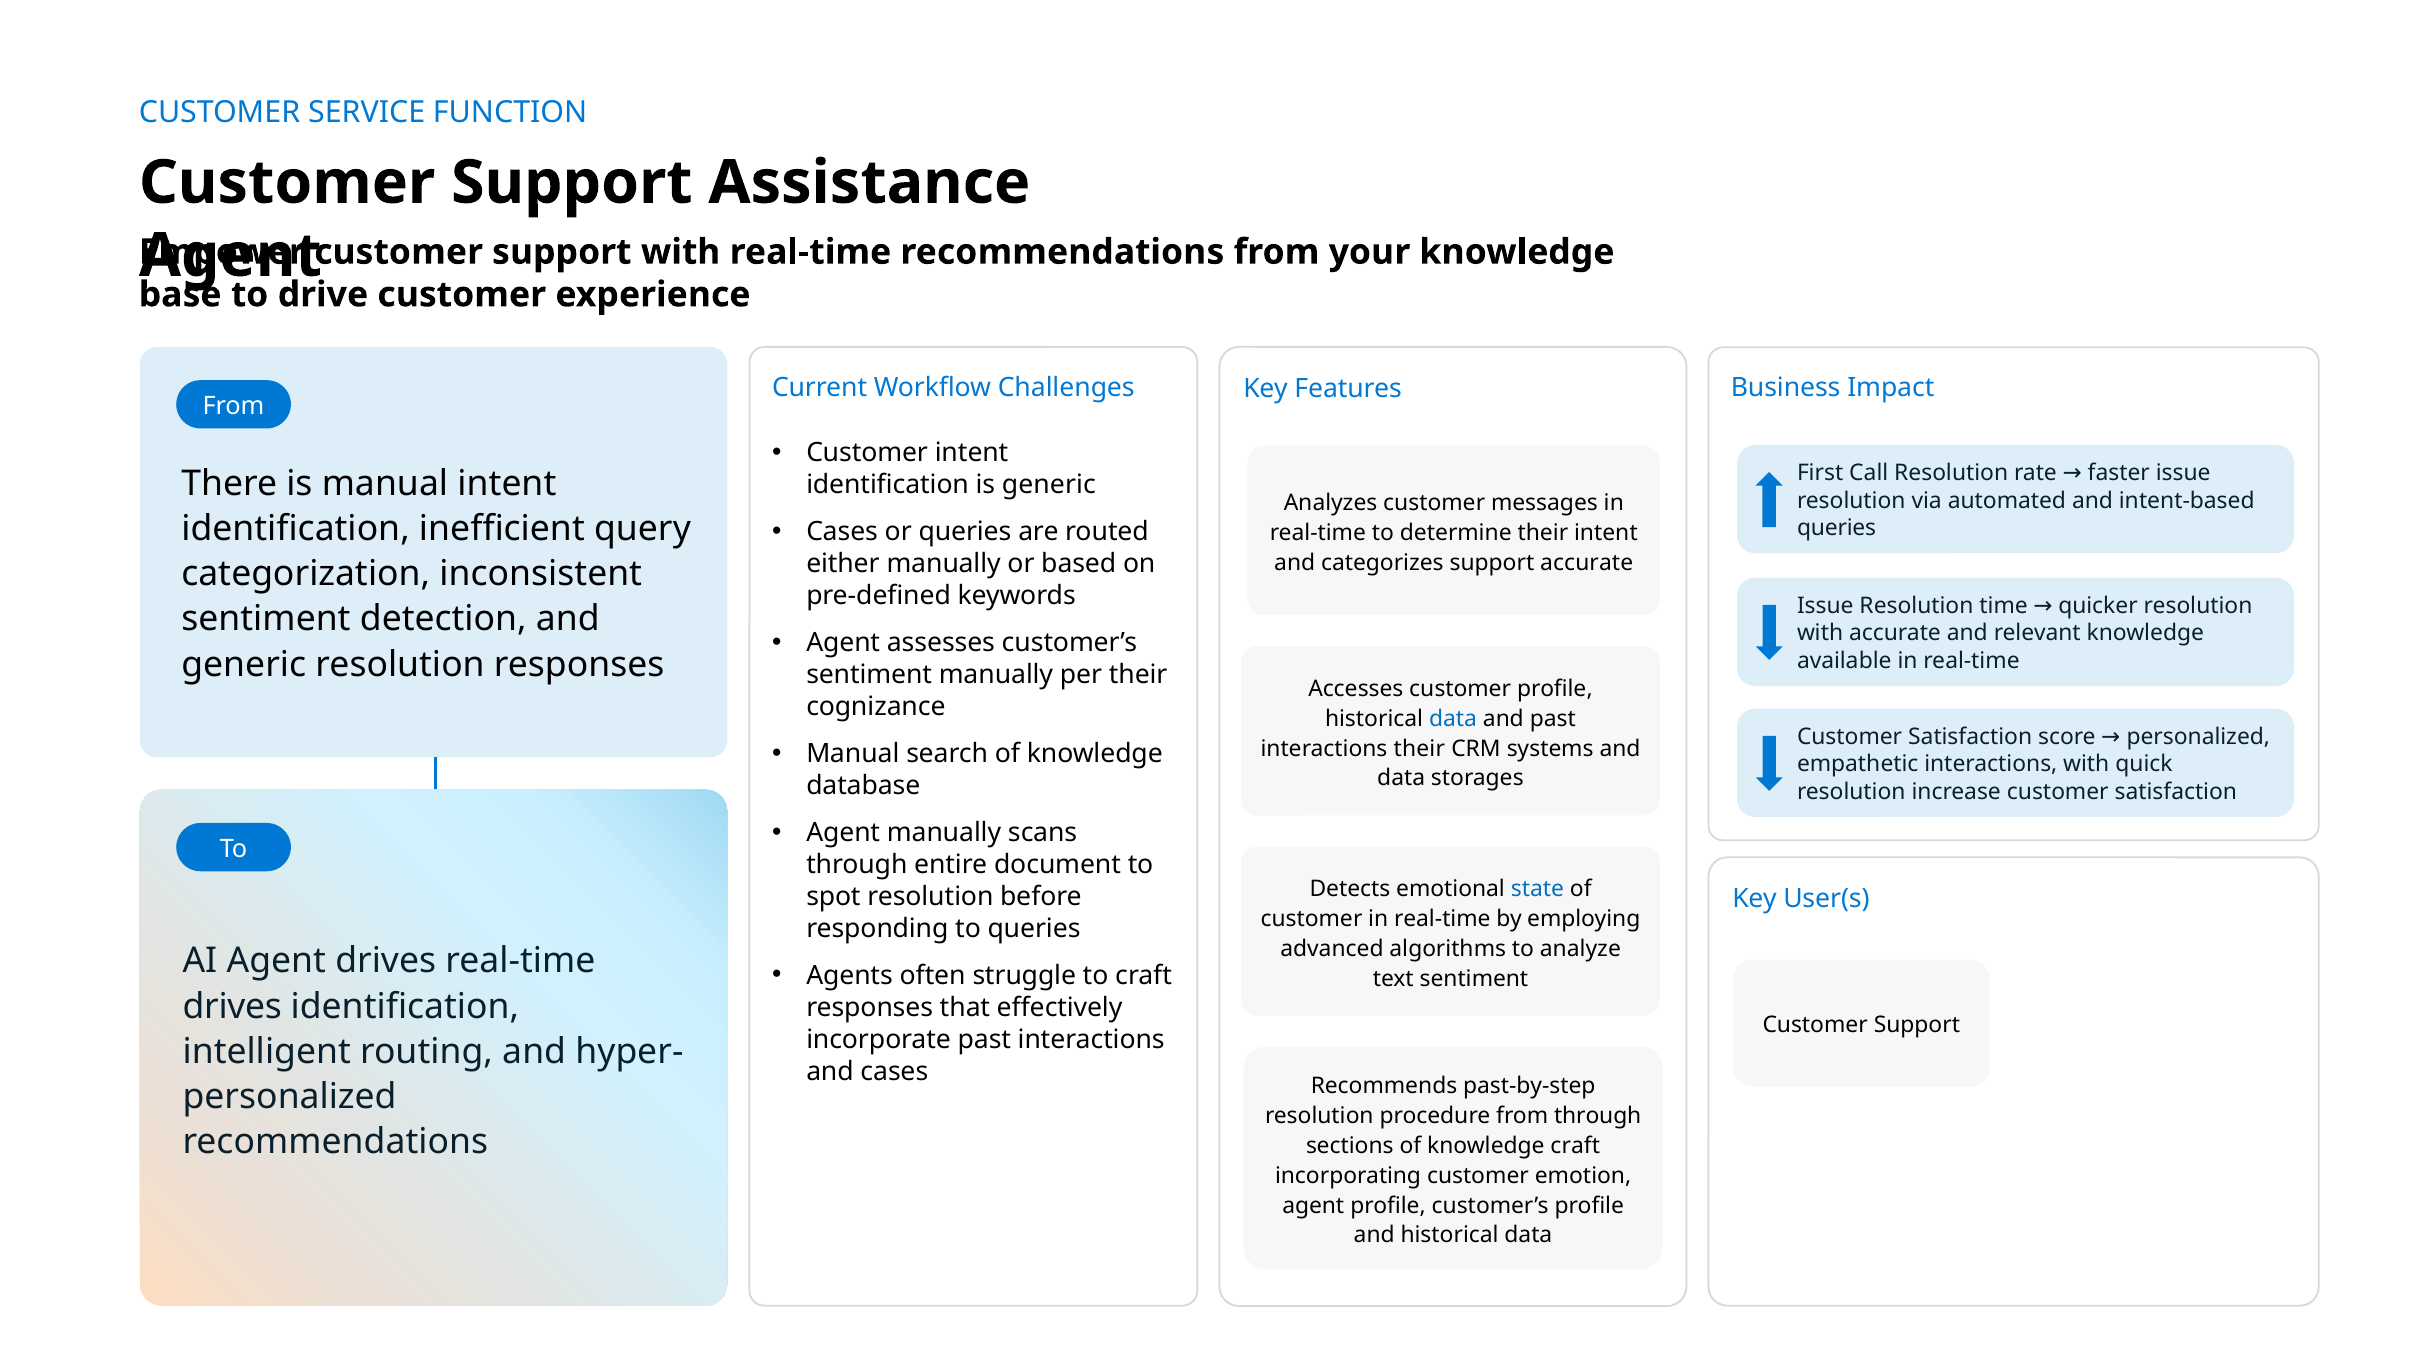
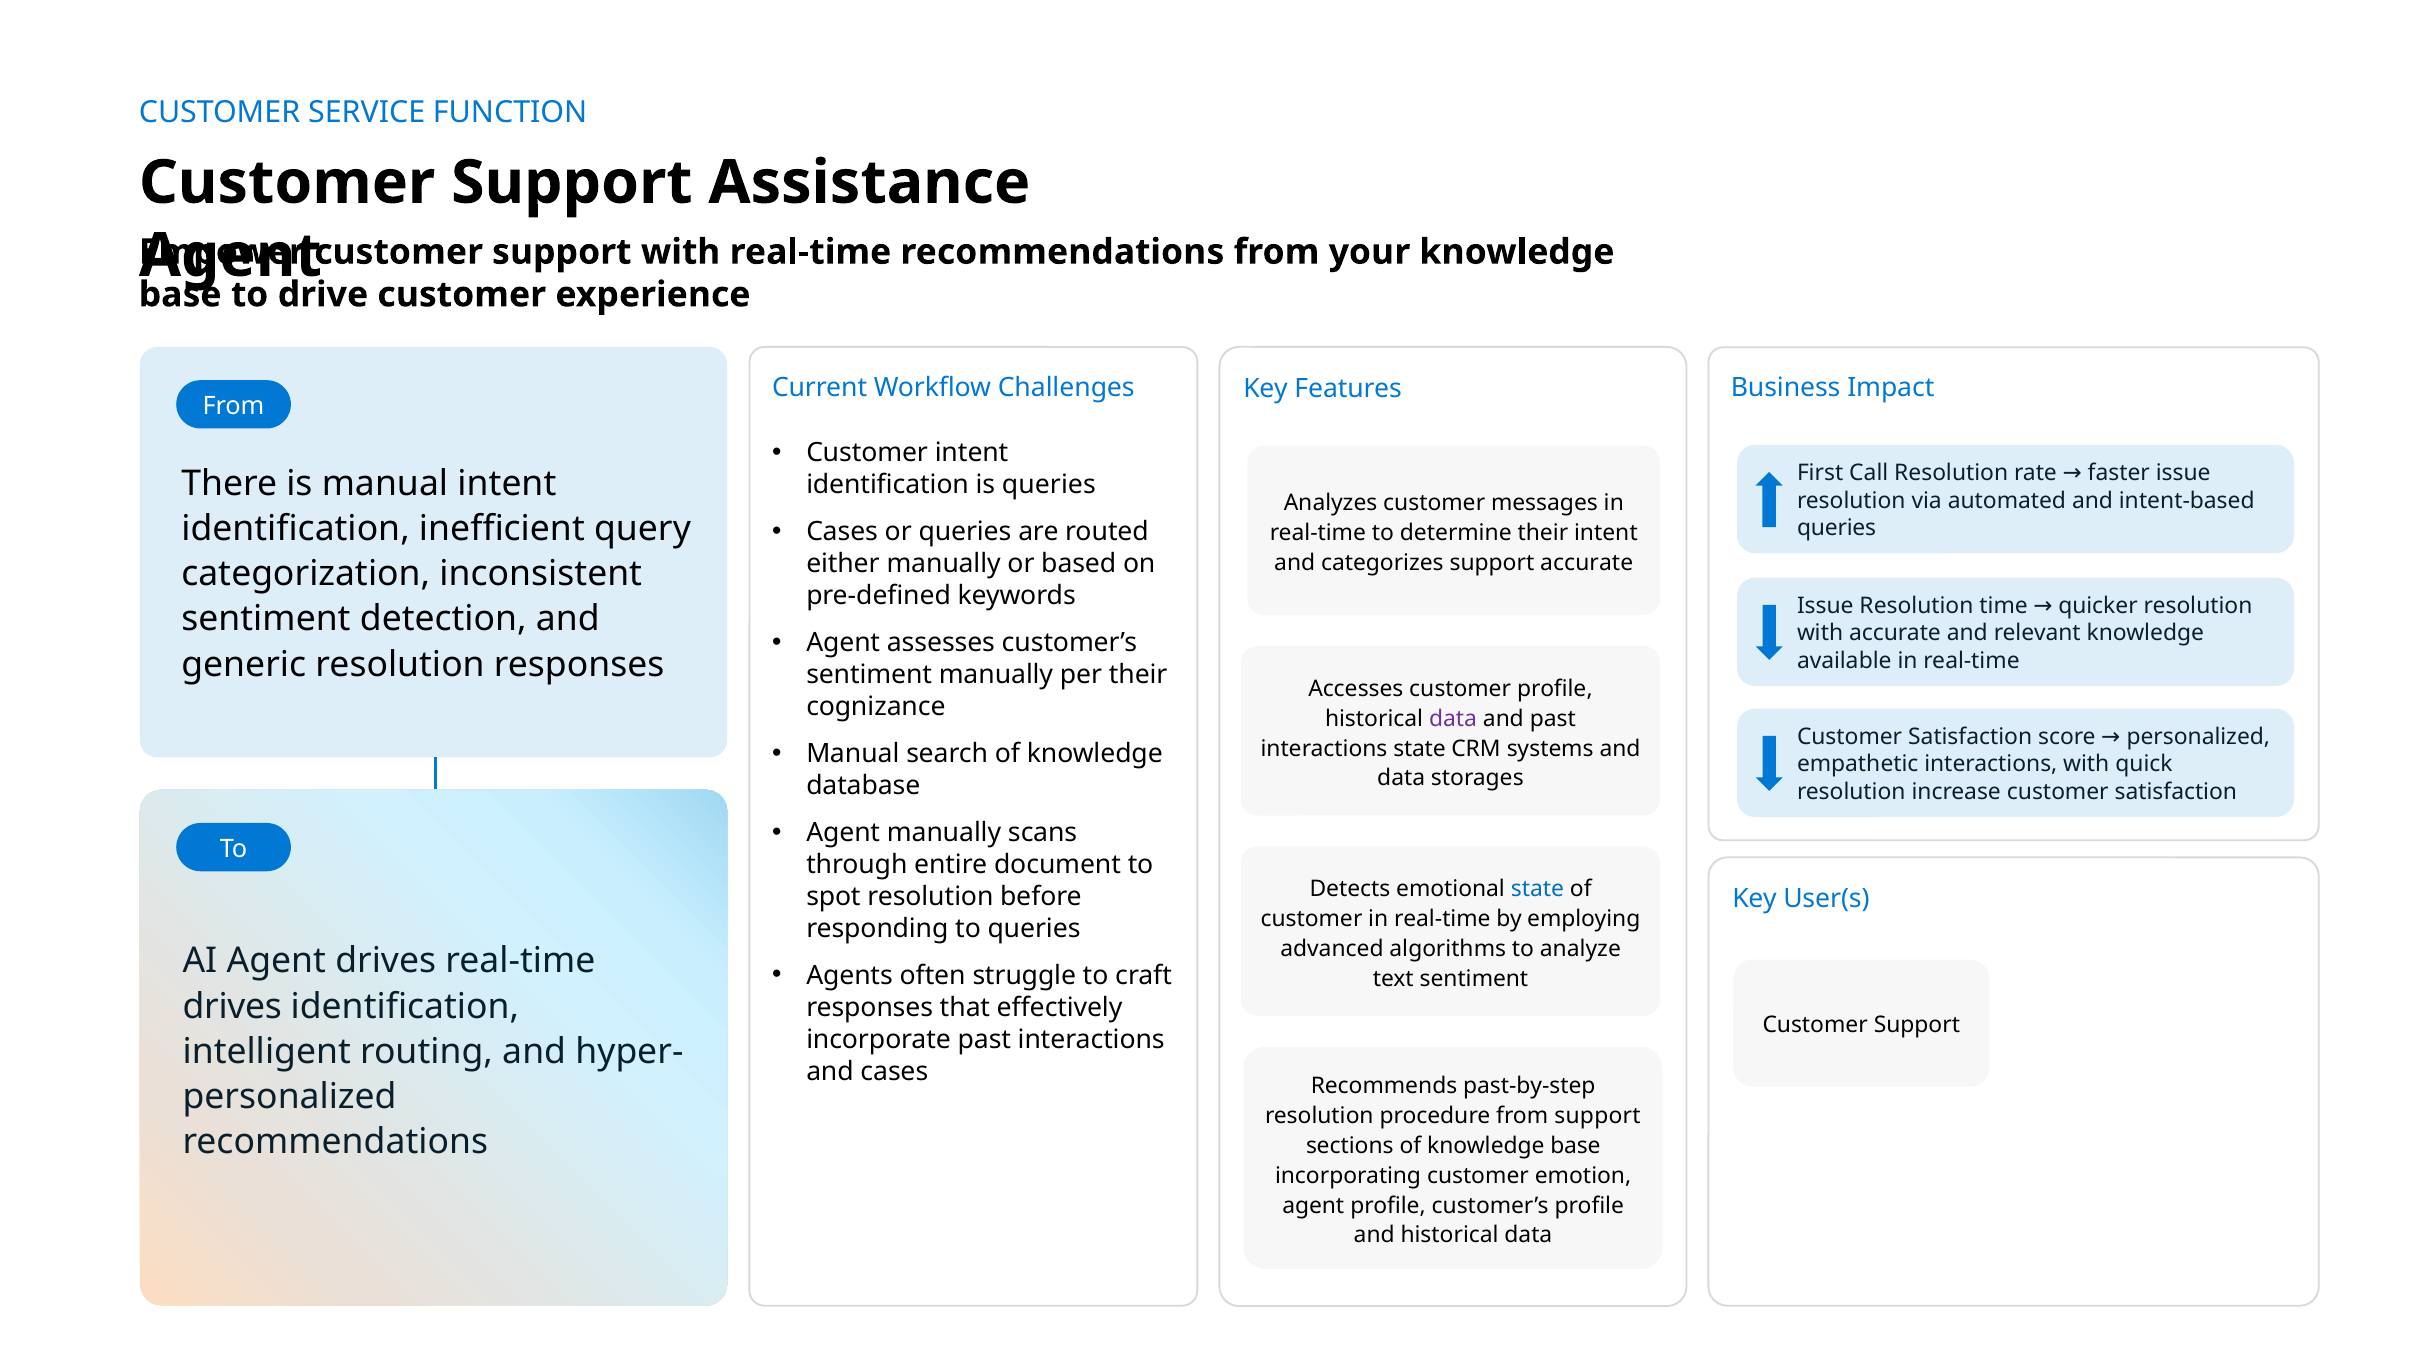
is generic: generic -> queries (1049, 485)
data colour: blue -> purple (1453, 719)
interactions their: their -> state (1420, 749)
from through: through -> support (1598, 1116)
of knowledge craft: craft -> base (1575, 1146)
